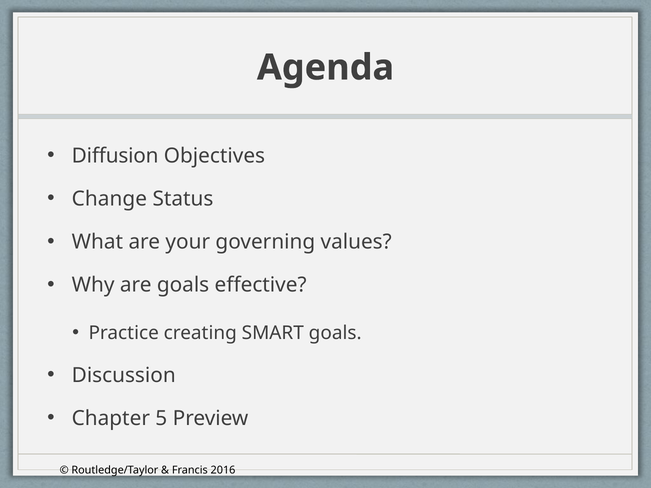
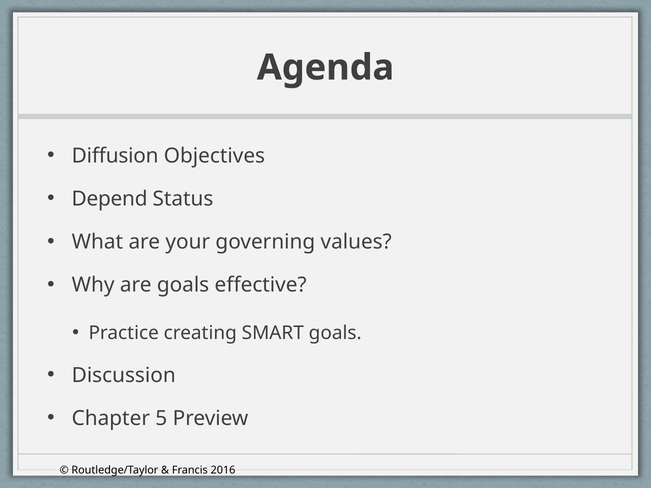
Change: Change -> Depend (110, 199)
